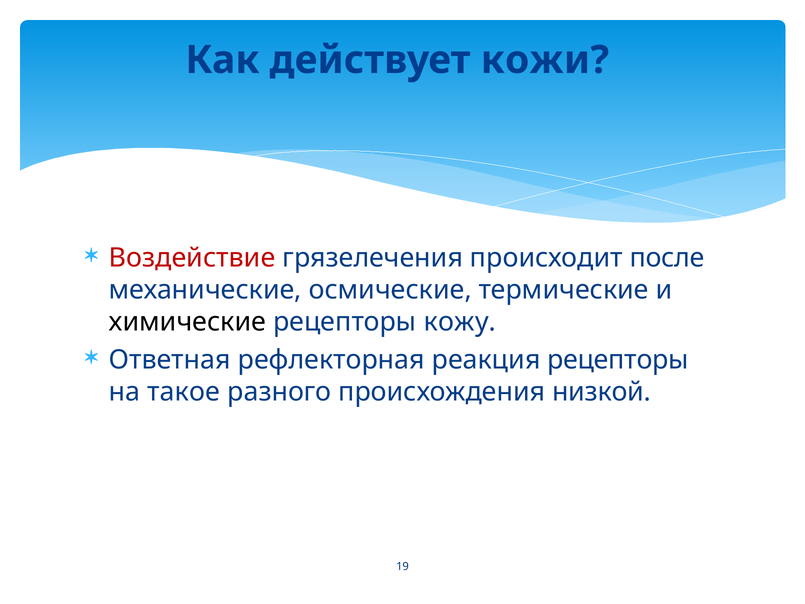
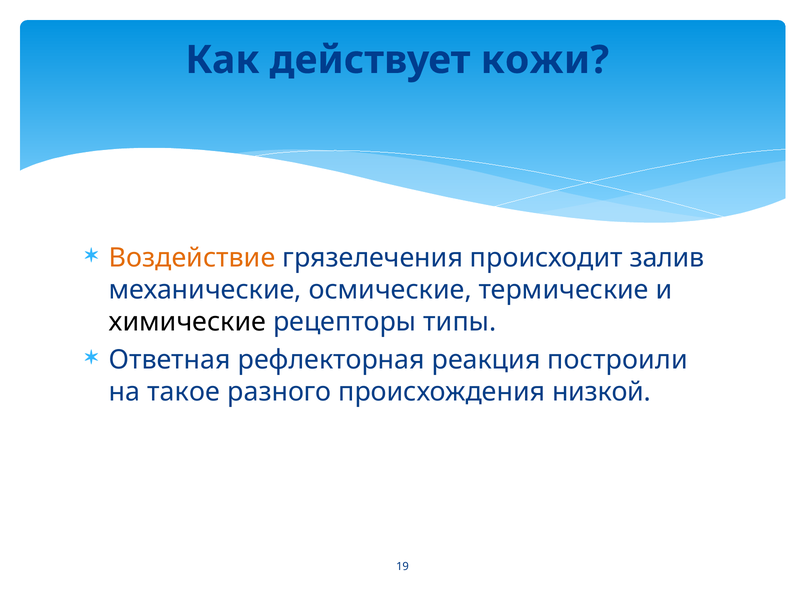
Воздействие colour: red -> orange (192, 258)
после: после -> залив (667, 258)
кожу: кожу -> типы (460, 322)
реакция рецепторы: рецепторы -> построили (618, 360)
